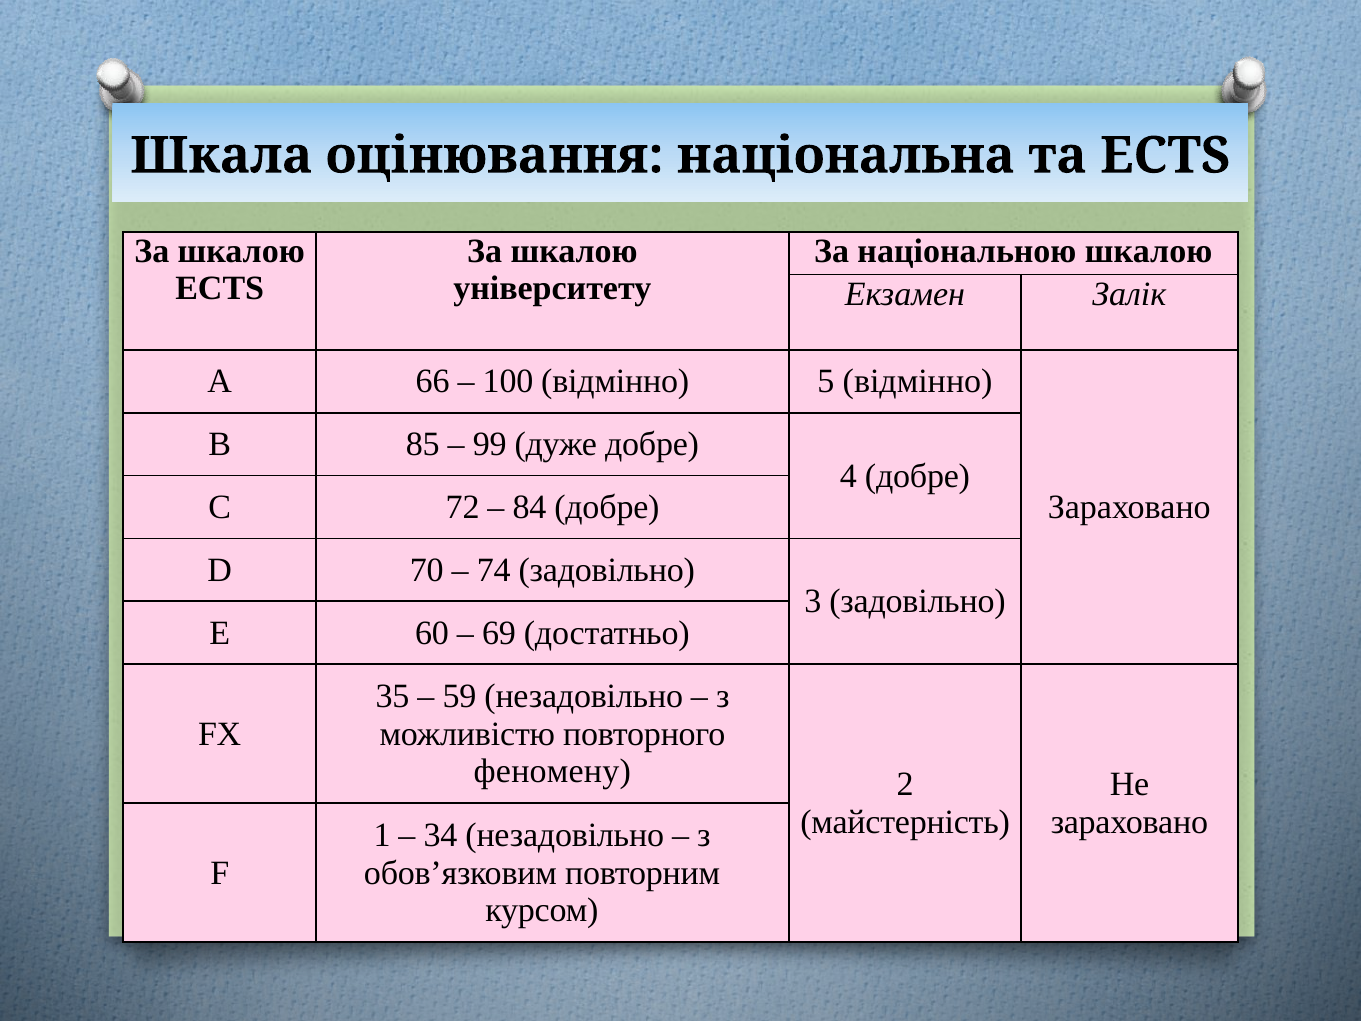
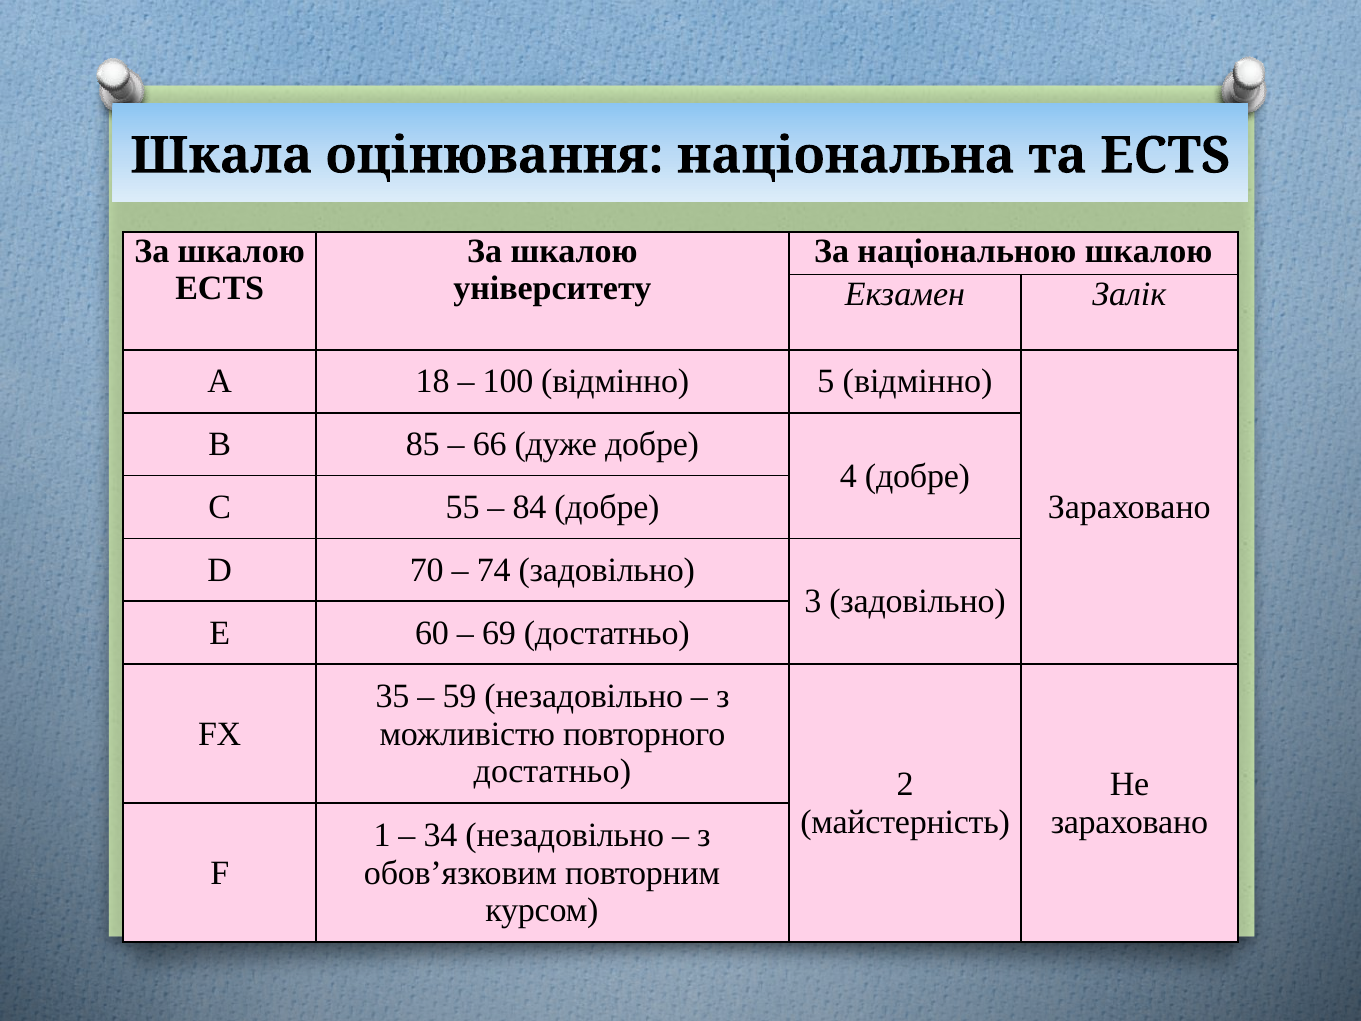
66: 66 -> 18 (433, 382)
99: 99 -> 66 (490, 444)
72: 72 -> 55 (463, 507)
феномену: феномену -> достатньо (552, 771)
